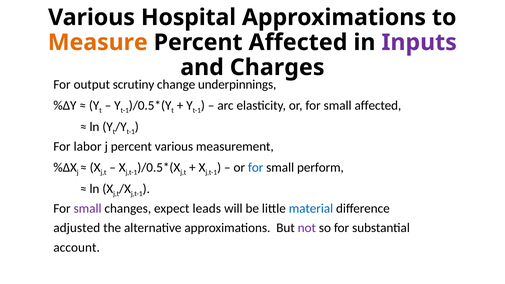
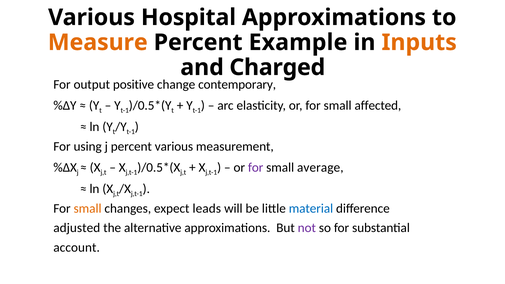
Percent Affected: Affected -> Example (298, 42)
Inputs colour: purple -> orange (419, 42)
Charges: Charges -> Charged (277, 67)
scrutiny: scrutiny -> positive (134, 85)
underpinnings: underpinnings -> contemporary (237, 85)
labor: labor -> using (88, 147)
for colour: blue -> purple (256, 167)
perform: perform -> average (320, 167)
small colour: purple -> orange (88, 209)
